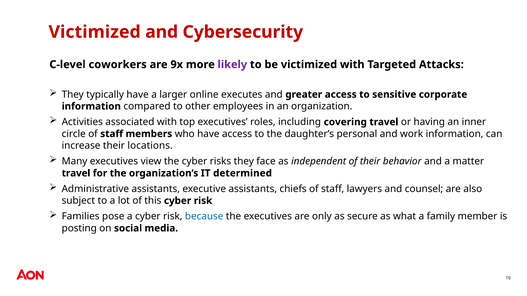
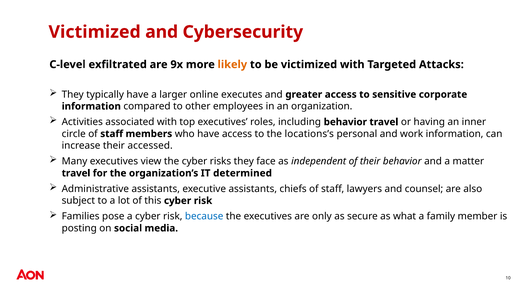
coworkers: coworkers -> exfiltrated (118, 65)
likely colour: purple -> orange (232, 65)
including covering: covering -> behavior (345, 122)
daughter’s: daughter’s -> locations’s (309, 134)
locations: locations -> accessed (150, 146)
